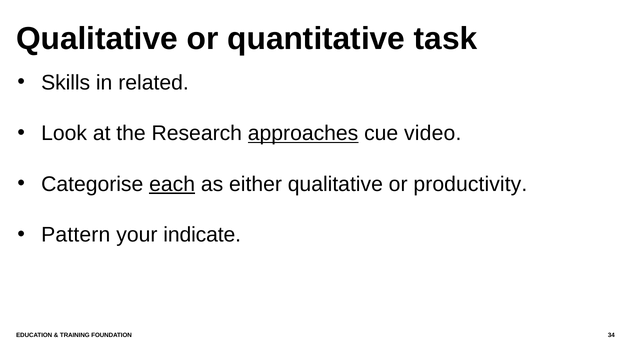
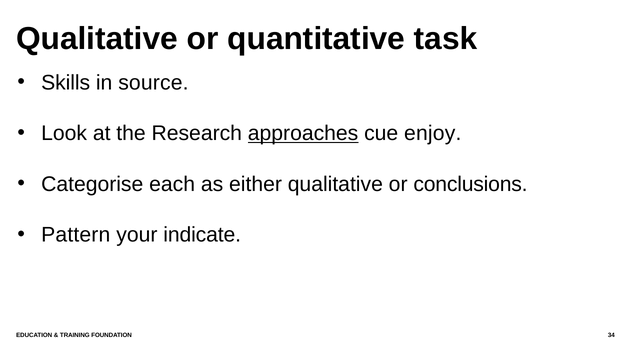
related: related -> source (153, 83)
video: video -> enjoy (433, 133)
each underline: present -> none (172, 184)
productivity: productivity -> conclusions (470, 184)
